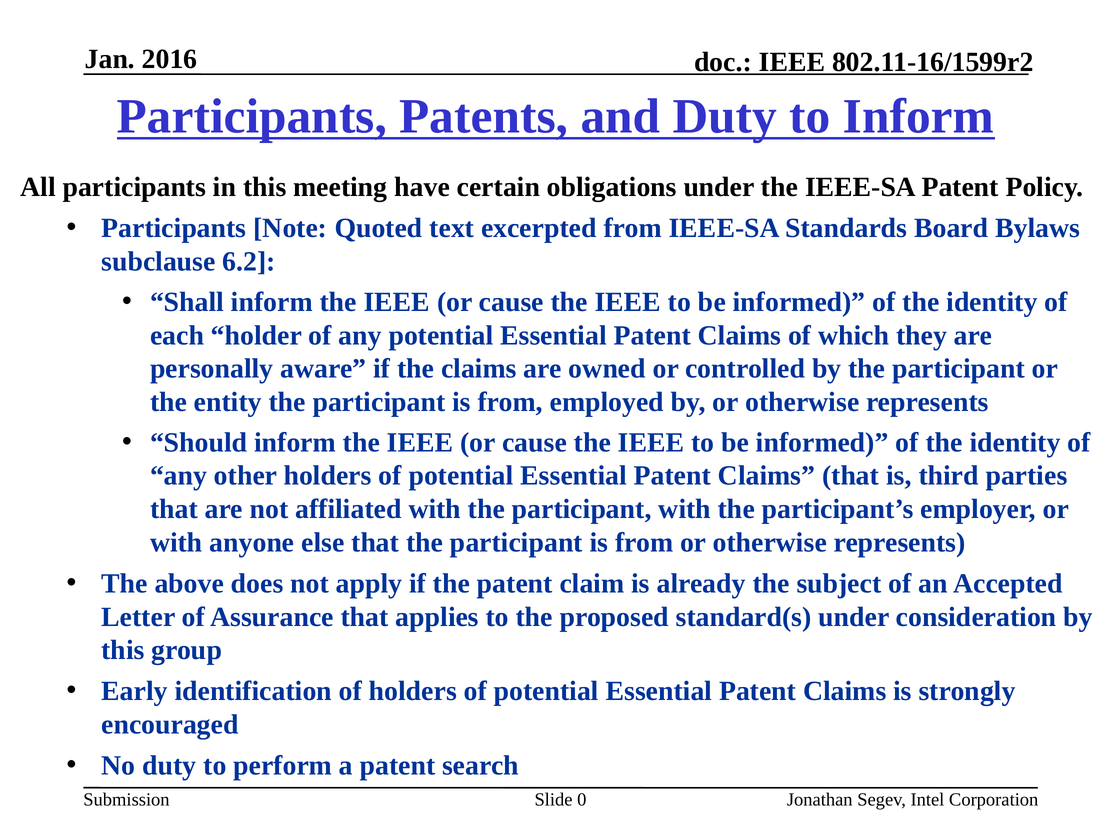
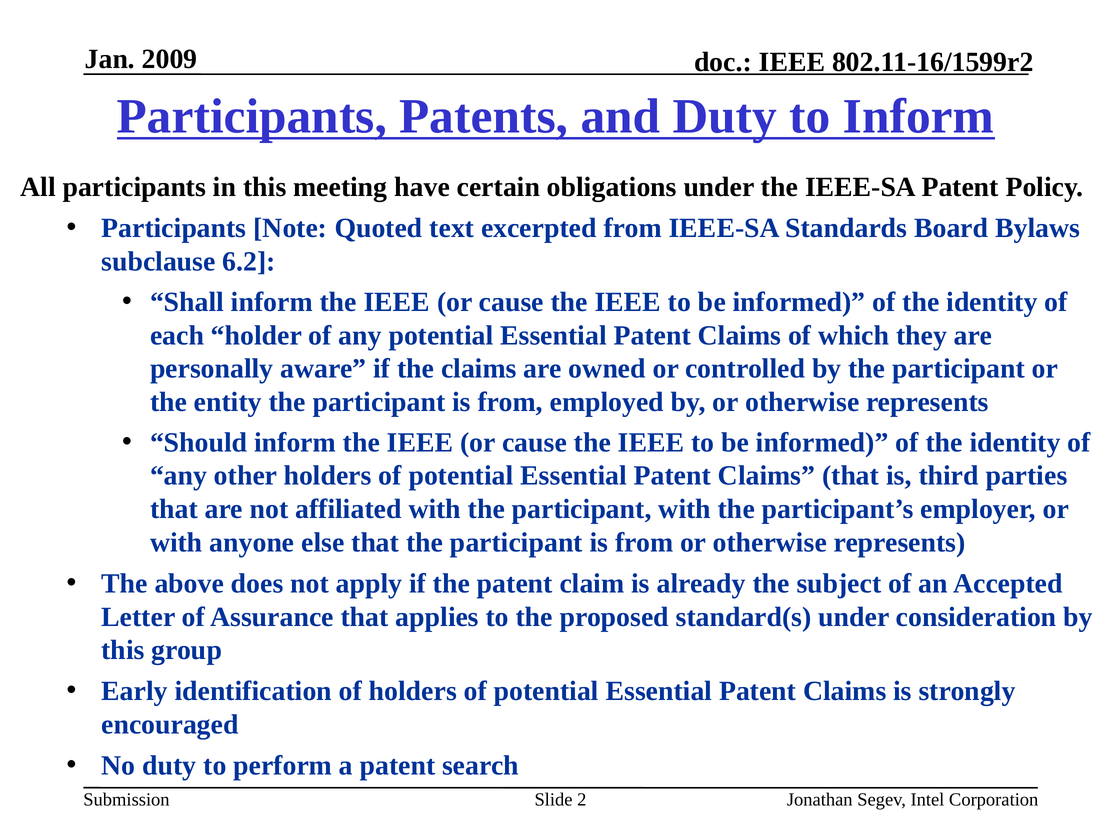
2016: 2016 -> 2009 (170, 59)
0: 0 -> 2 (582, 800)
